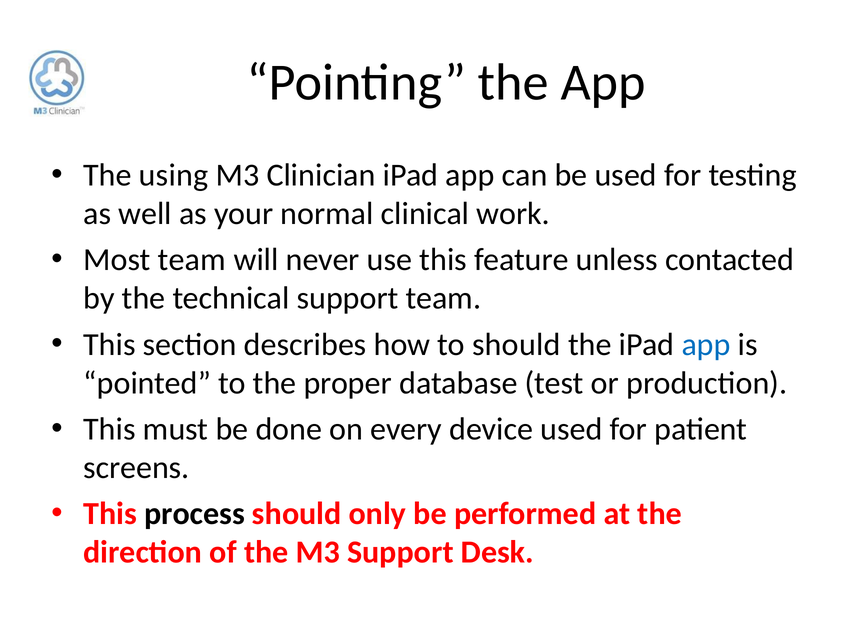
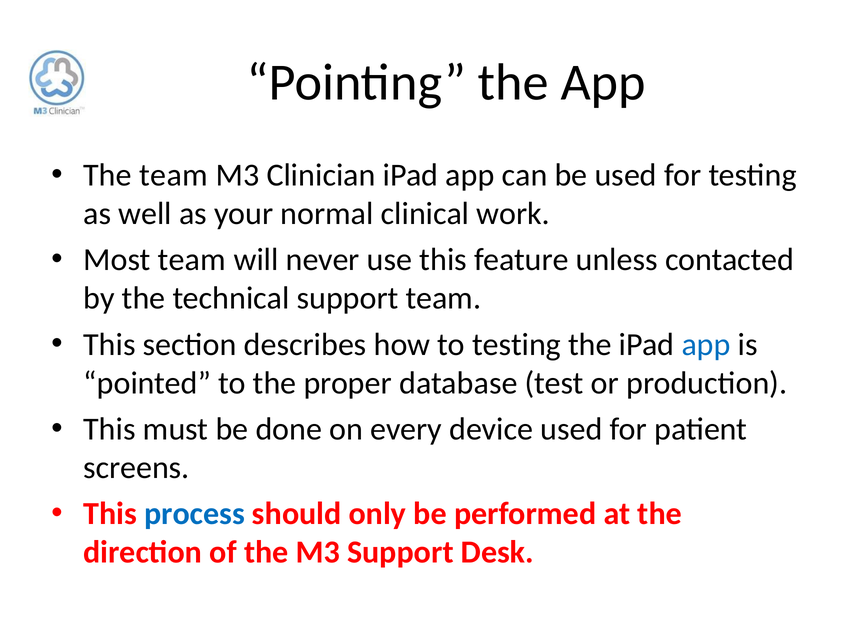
The using: using -> team (174, 175)
to should: should -> testing (517, 345)
process colour: black -> blue (195, 514)
